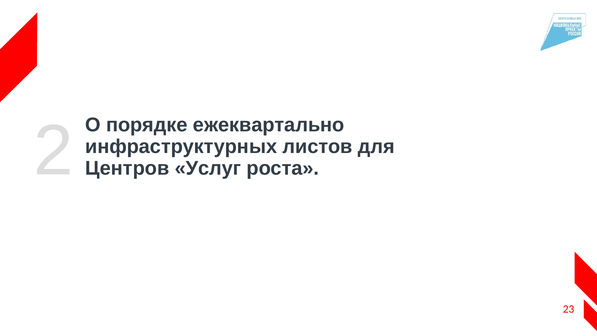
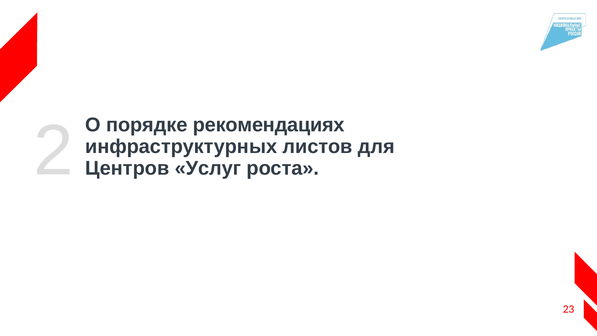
ежеквартально: ежеквартально -> рекомендациях (269, 125)
